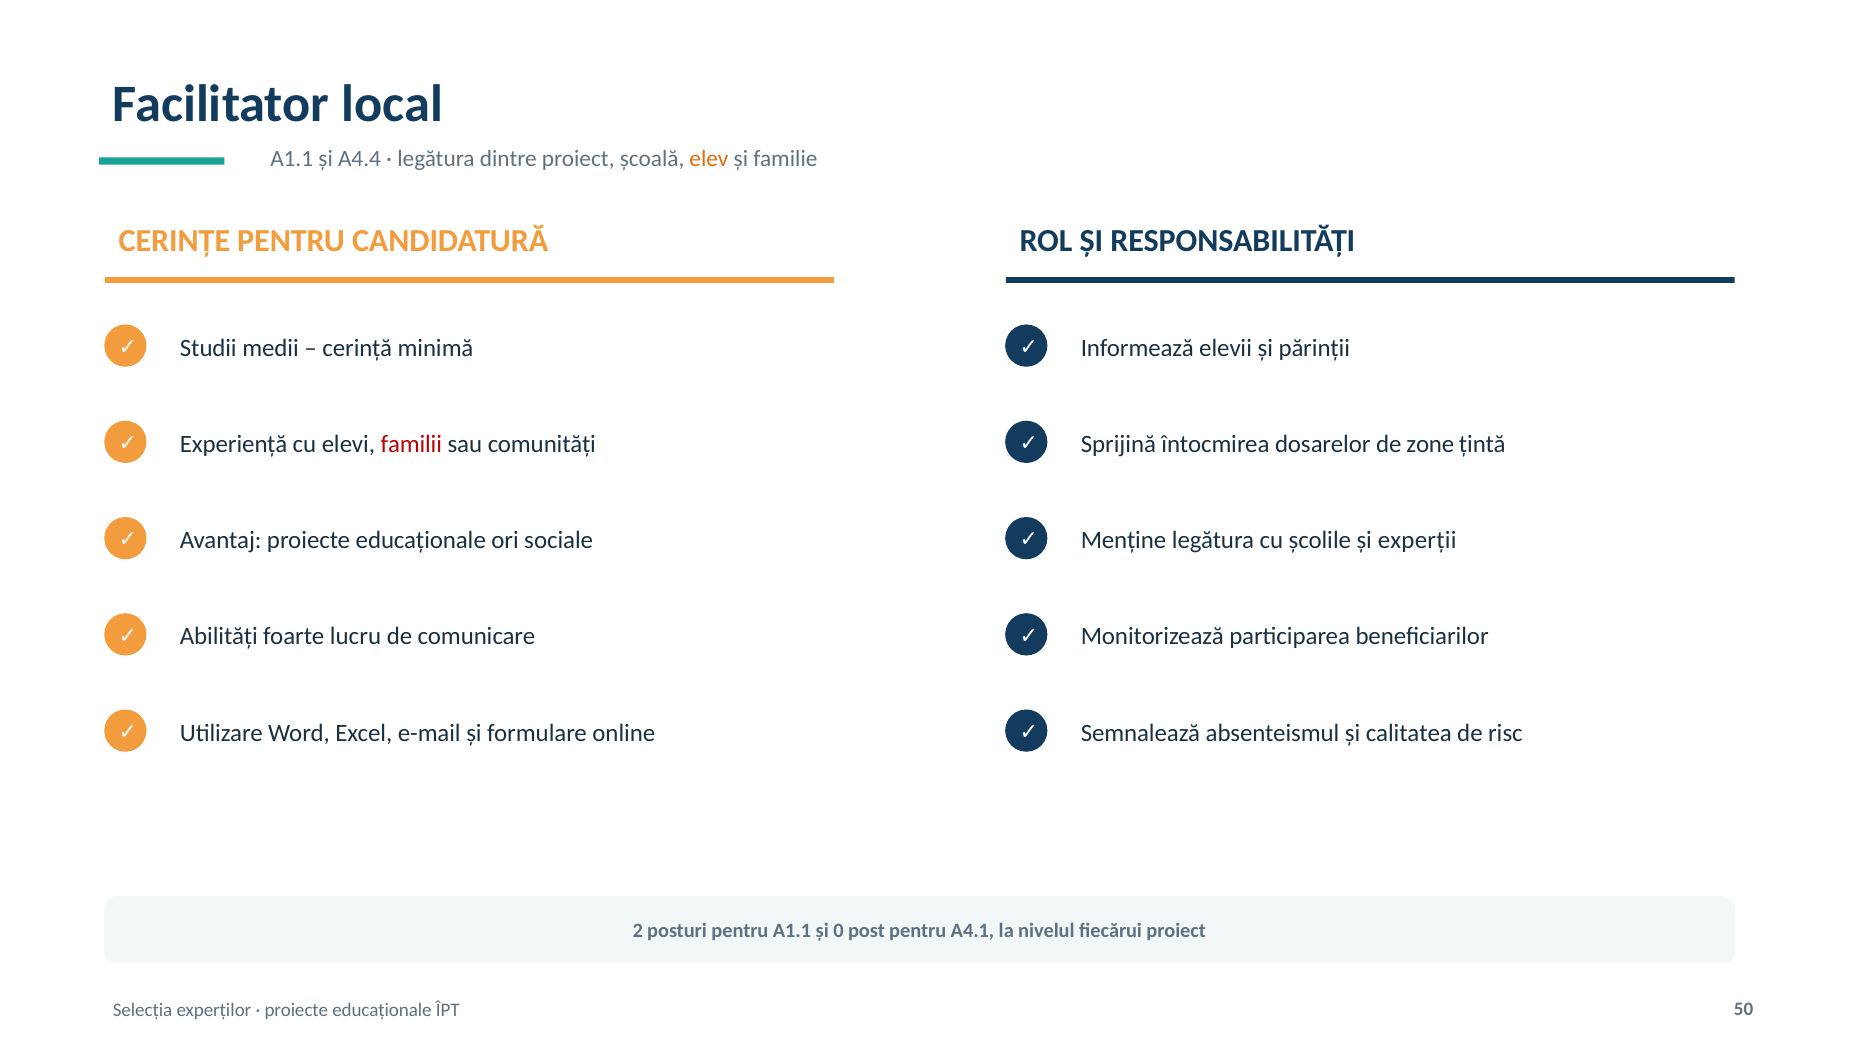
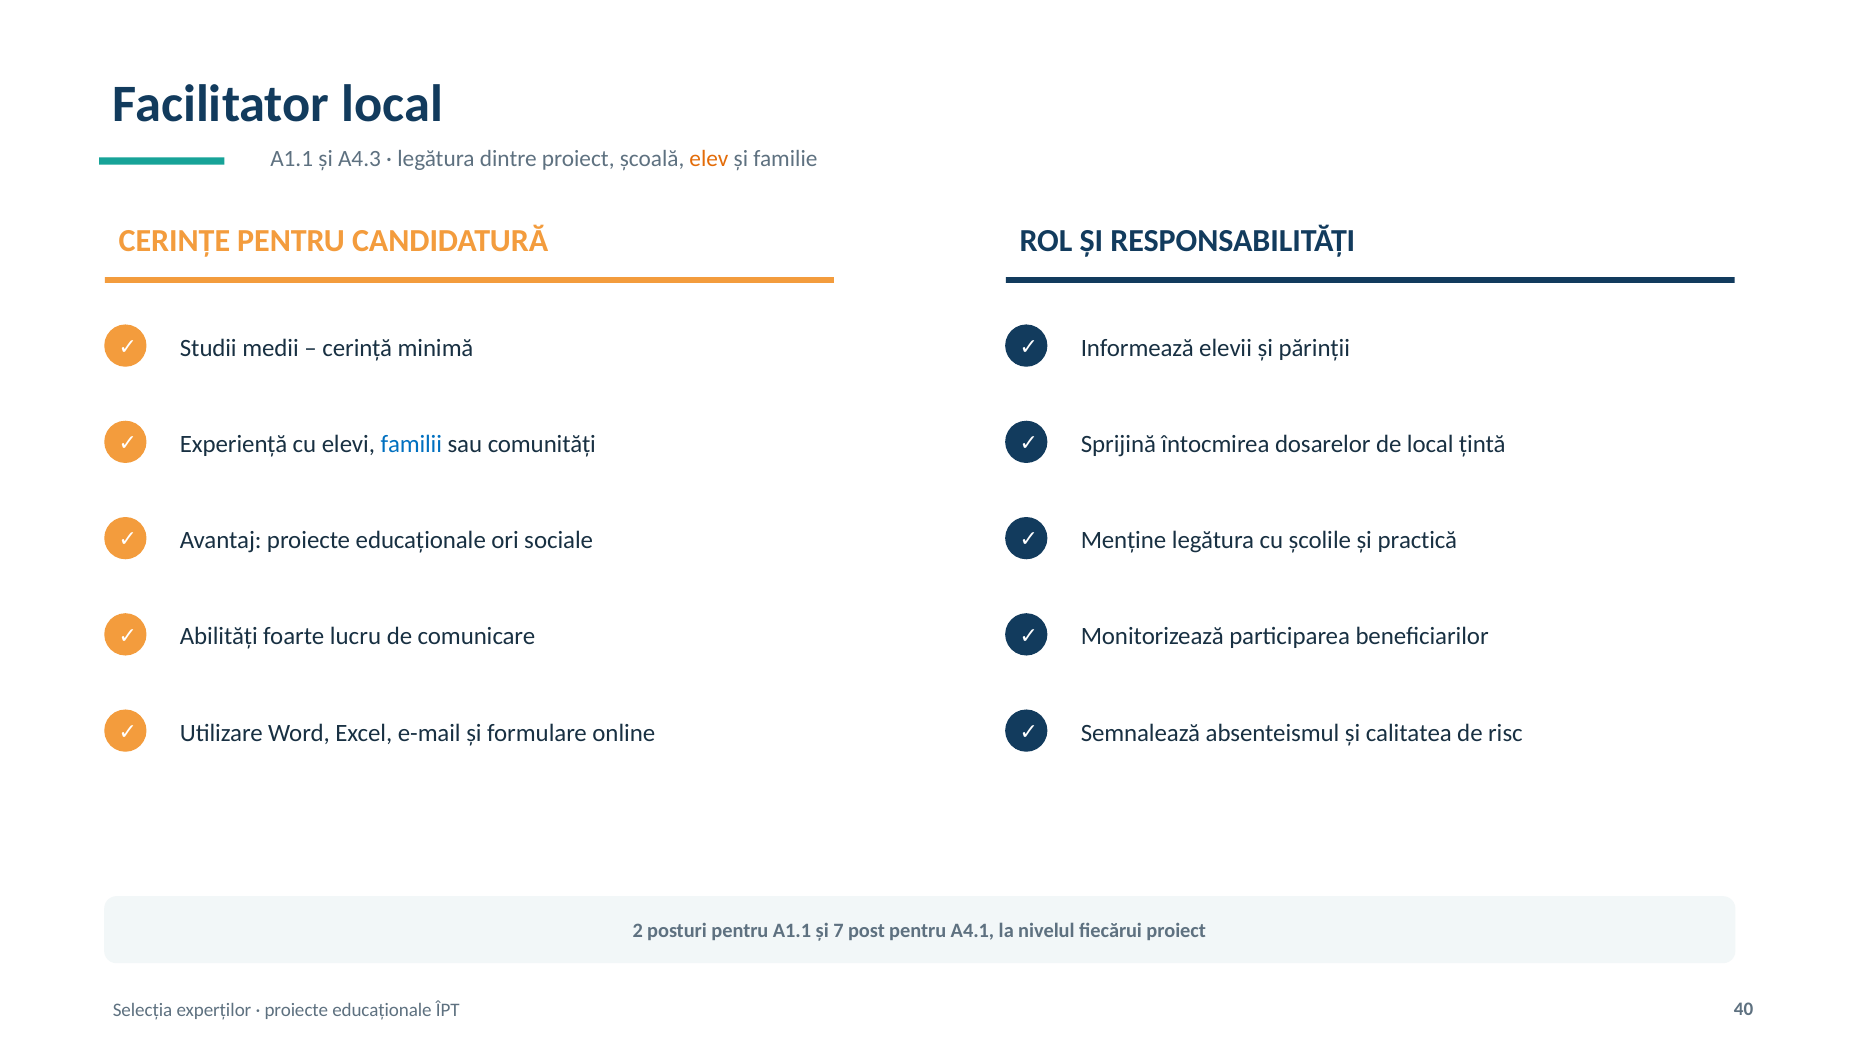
A4.4: A4.4 -> A4.3 (359, 159)
familii colour: red -> blue (411, 444)
de zone: zone -> local (1430, 444)
experții: experții -> practică (1417, 540)
0: 0 -> 7 (839, 931)
50: 50 -> 40 (1744, 1009)
